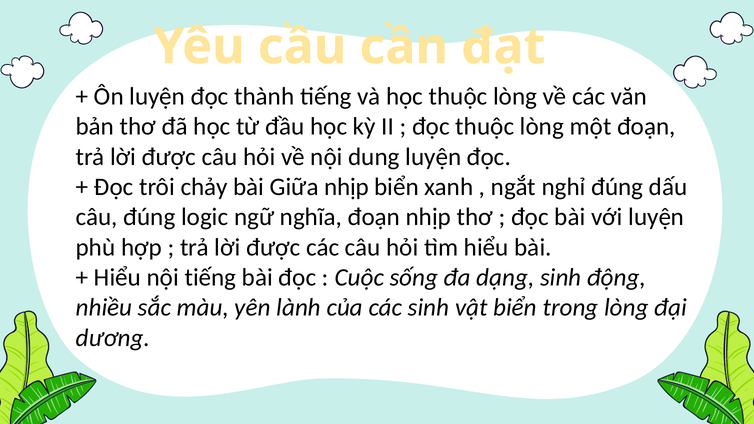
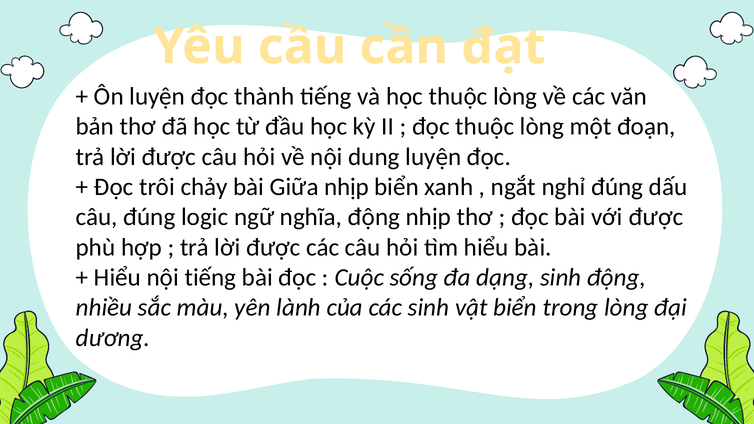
nghĩa đoạn: đoạn -> động (374, 217)
với luyện: luyện -> được (656, 217)
